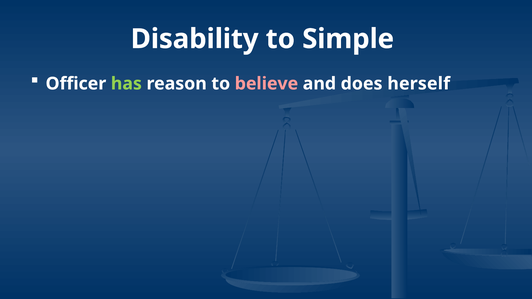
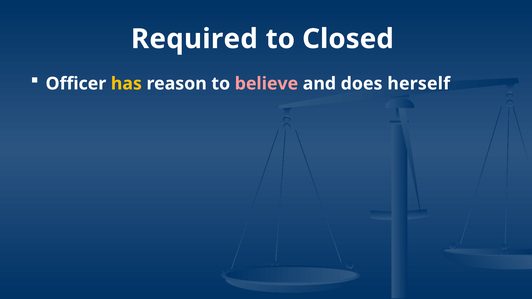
Disability: Disability -> Required (194, 39)
Simple: Simple -> Closed (348, 39)
has colour: light green -> yellow (126, 84)
